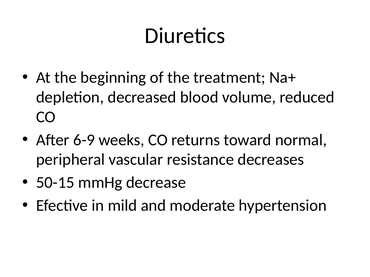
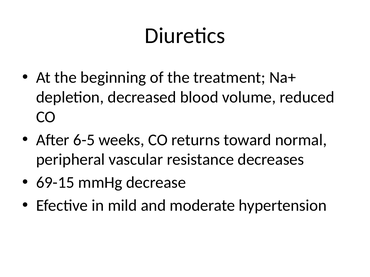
6-9: 6-9 -> 6-5 (84, 140)
50-15: 50-15 -> 69-15 (55, 183)
